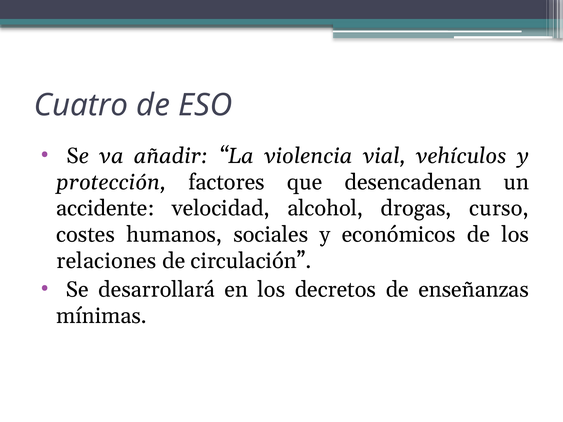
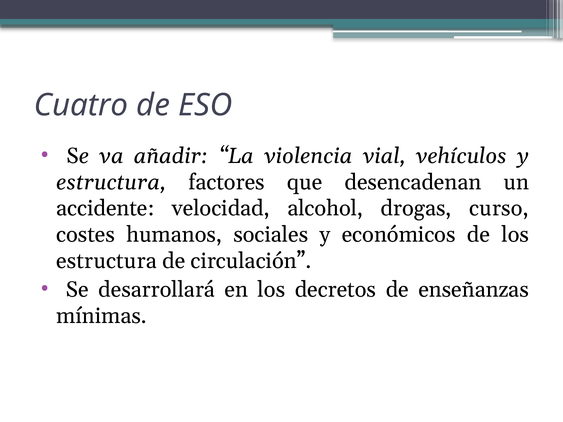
protección: protección -> estructura (111, 182)
relaciones: relaciones -> estructura (107, 261)
